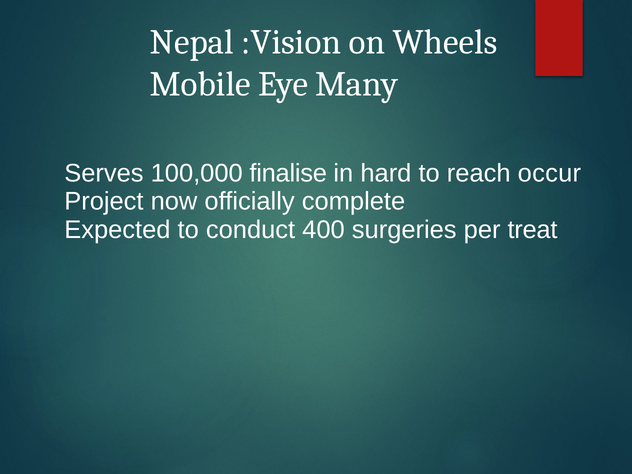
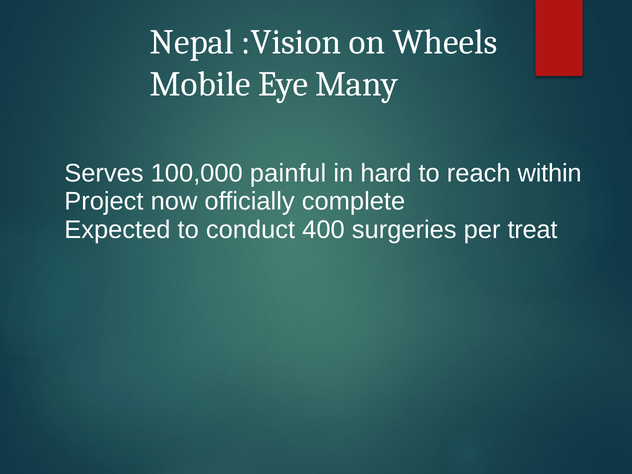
finalise: finalise -> painful (288, 173)
occur: occur -> within (550, 173)
